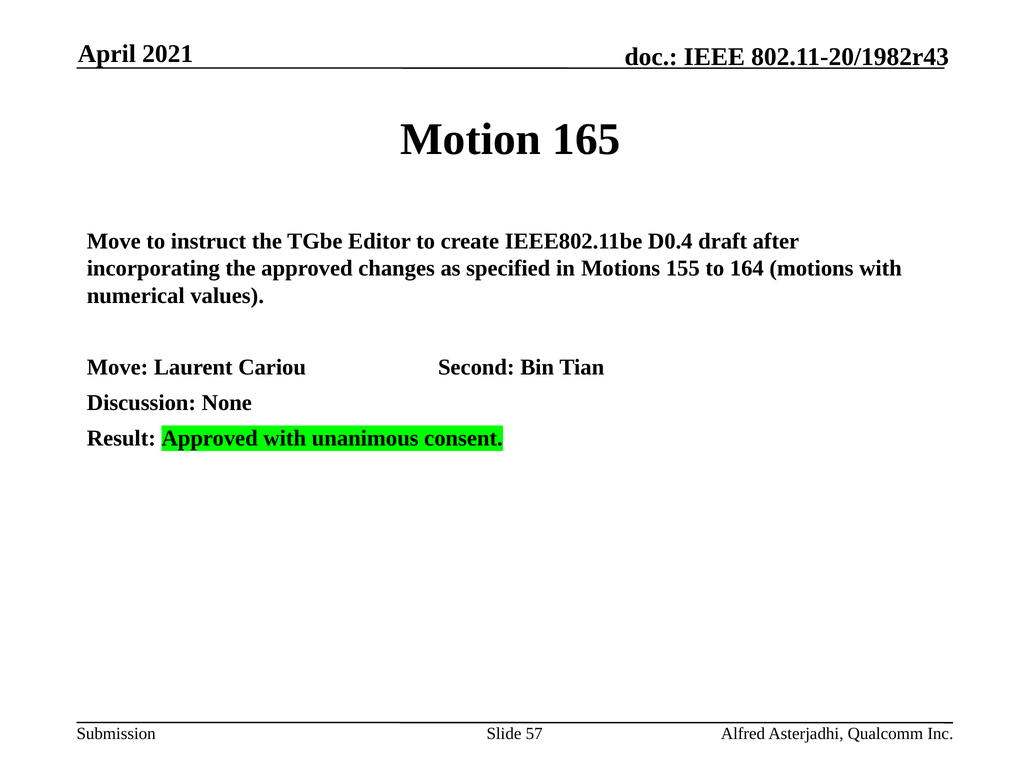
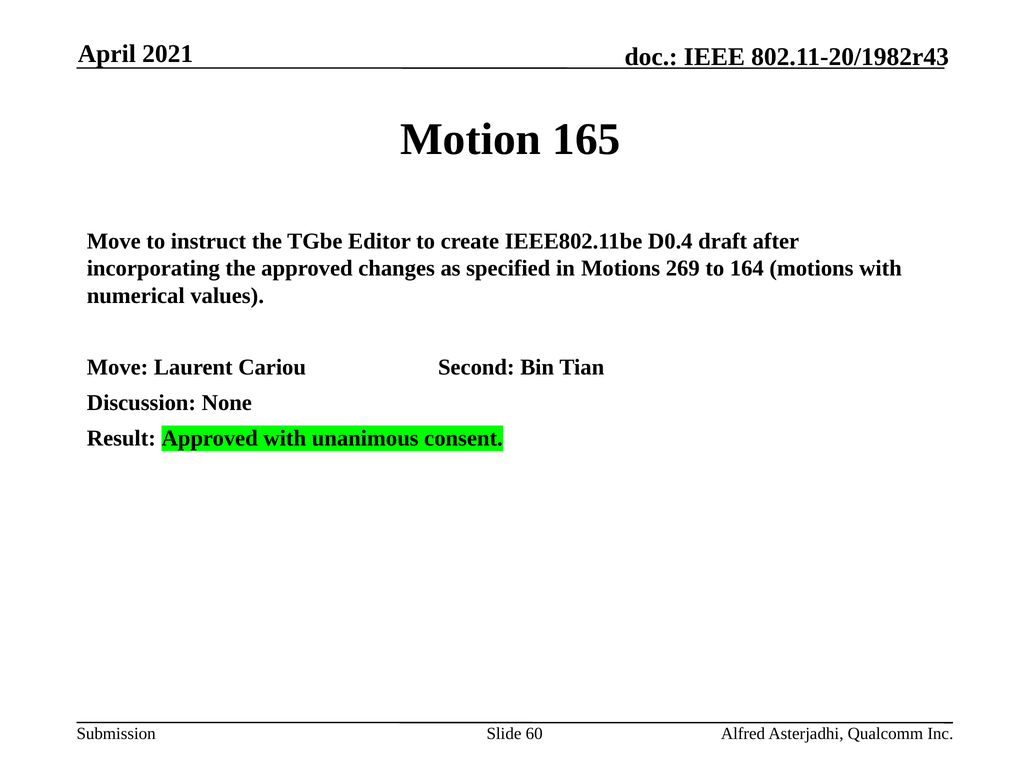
155: 155 -> 269 (683, 269)
57: 57 -> 60 (534, 734)
